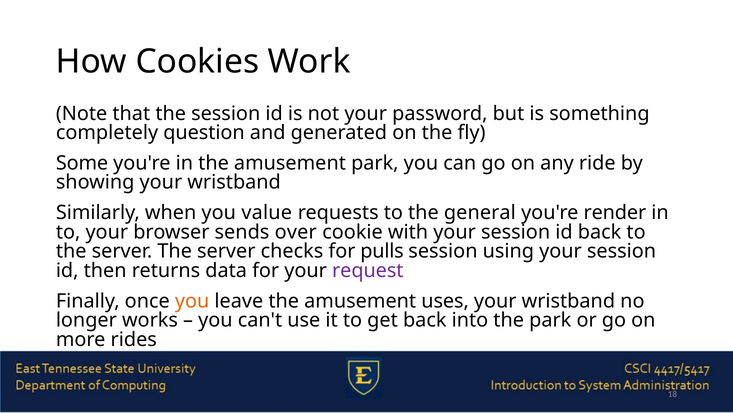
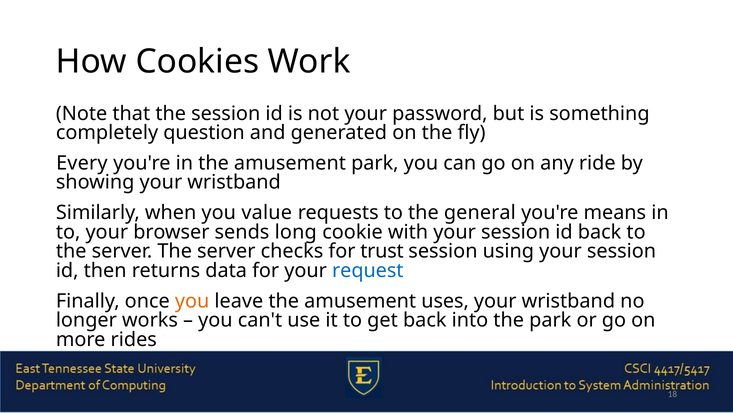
Some: Some -> Every (82, 163)
render: render -> means (615, 212)
over: over -> long (296, 232)
pulls: pulls -> trust (382, 251)
request colour: purple -> blue (368, 270)
